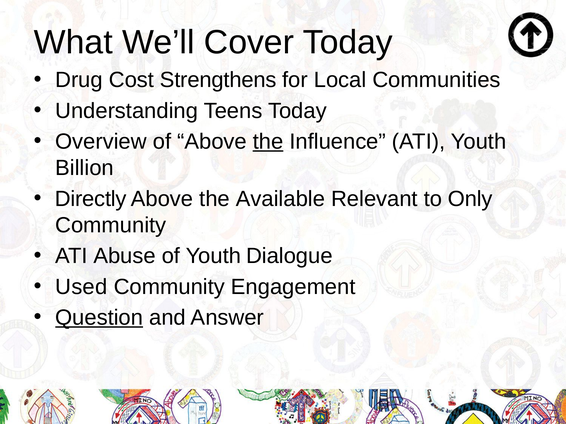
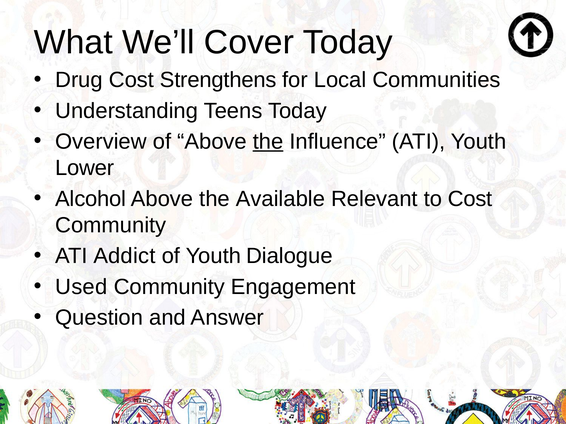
Billion: Billion -> Lower (85, 168)
Directly: Directly -> Alcohol (91, 199)
to Only: Only -> Cost (470, 199)
Abuse: Abuse -> Addict (124, 256)
Question underline: present -> none (99, 318)
